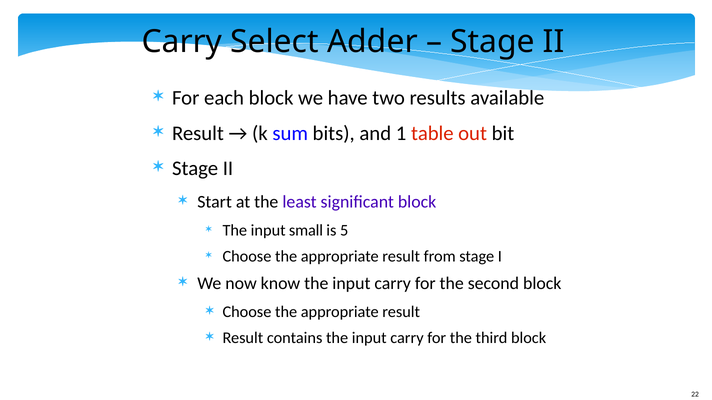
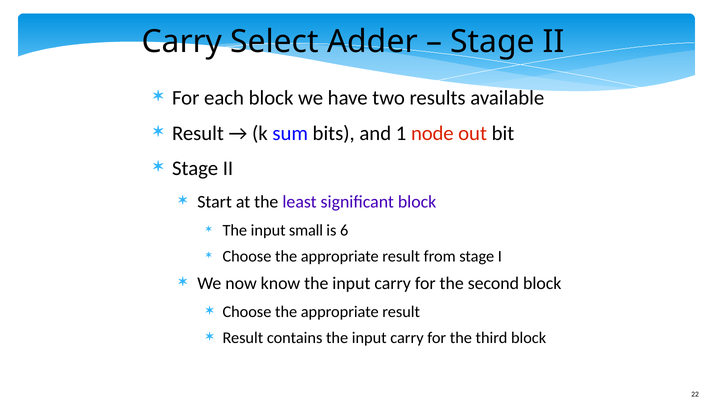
table: table -> node (432, 133)
5: 5 -> 6 (344, 231)
